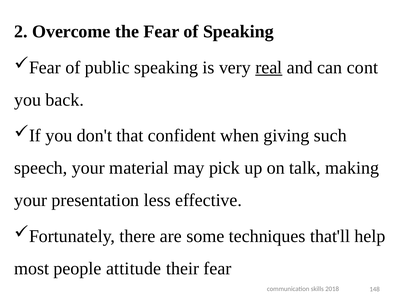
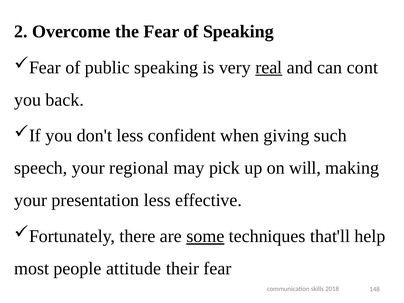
don't that: that -> less (130, 136)
material: material -> regional (139, 168)
talk: talk -> will (305, 168)
some underline: none -> present (205, 236)
